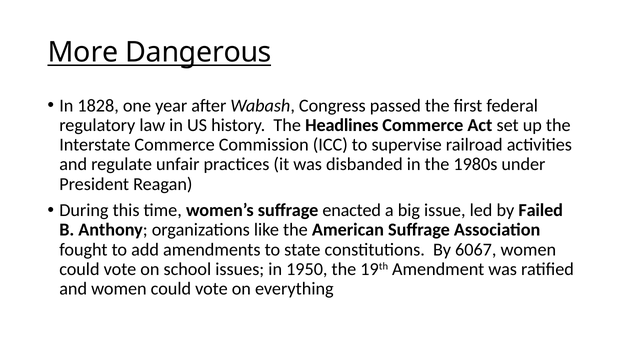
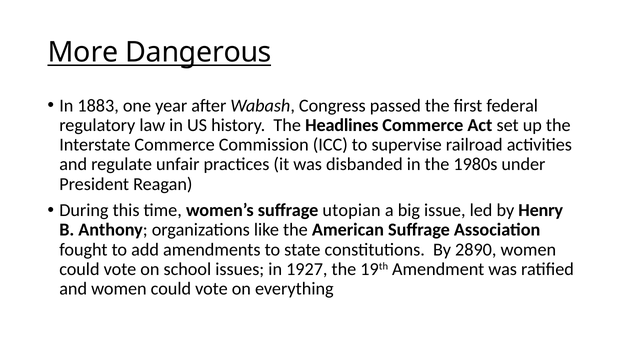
1828: 1828 -> 1883 (98, 106)
enacted: enacted -> utopian (352, 210)
Failed: Failed -> Henry (541, 210)
6067: 6067 -> 2890 (476, 250)
1950: 1950 -> 1927 (307, 269)
